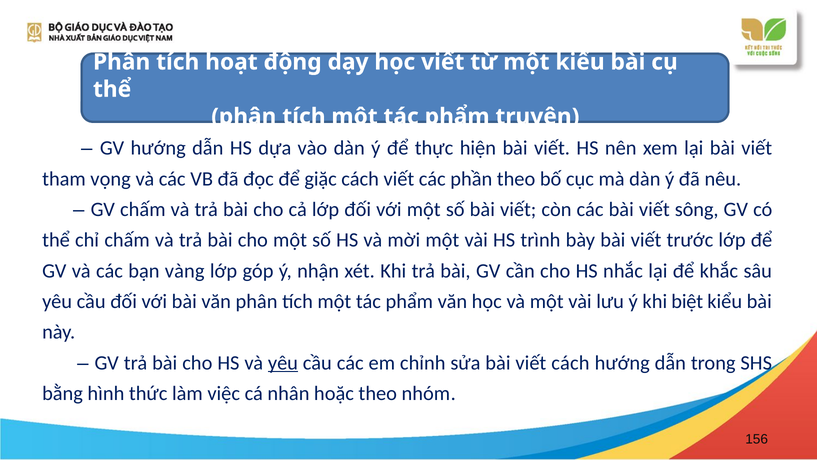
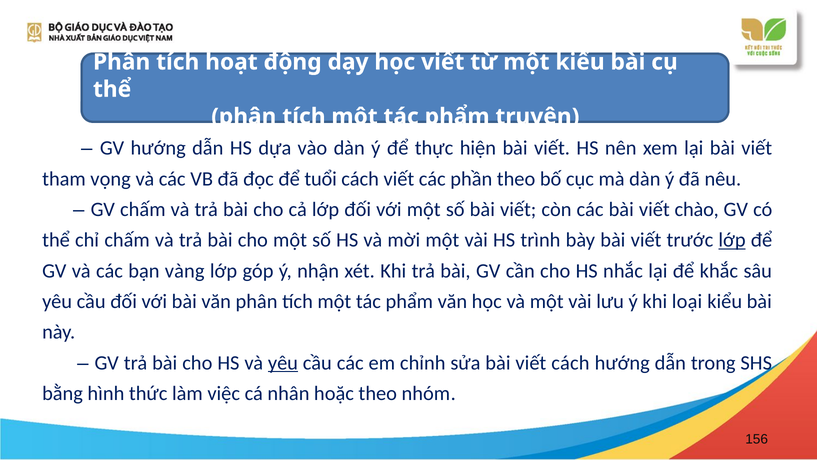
giặc: giặc -> tuổi (321, 179)
sông: sông -> chào (697, 209)
lớp underline: none -> present (732, 240)
biệt: biệt -> loại (687, 301)
